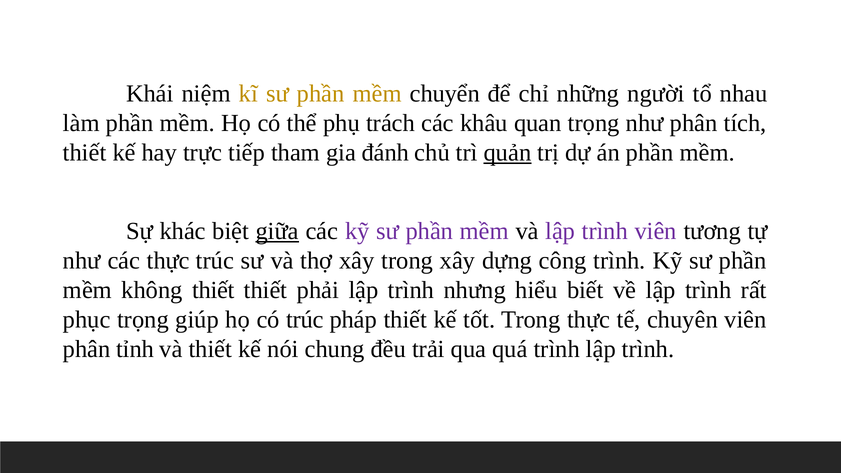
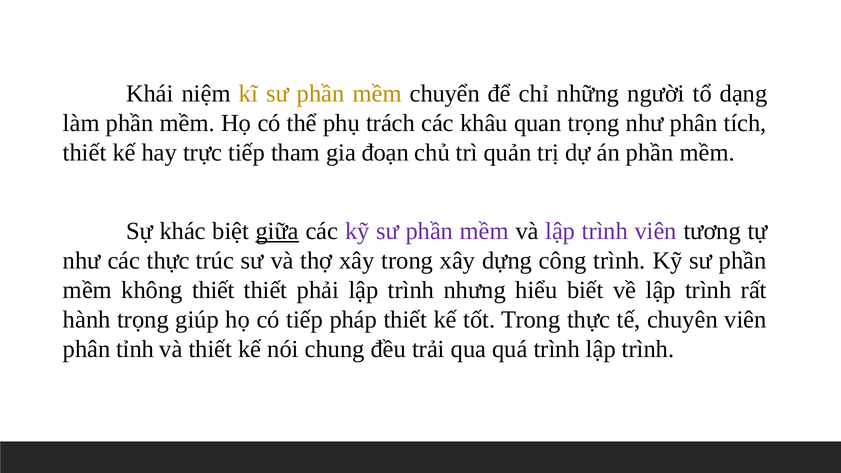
nhau: nhau -> dạng (744, 94)
đánh: đánh -> đoạn (385, 153)
quản underline: present -> none (507, 153)
phục: phục -> hành (87, 320)
có trúc: trúc -> tiếp (305, 320)
